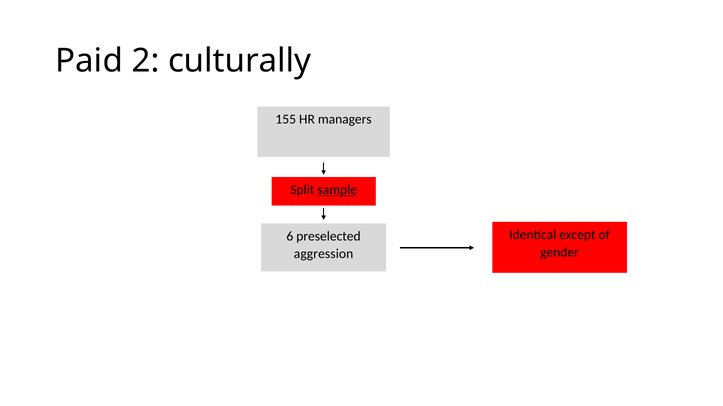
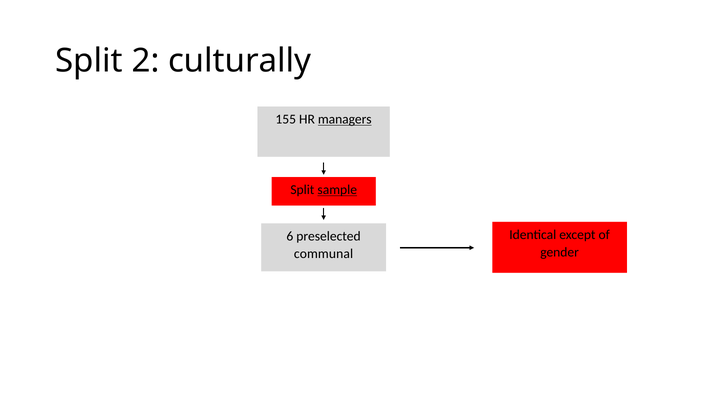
Paid: Paid -> Split (89, 61)
managers underline: none -> present (345, 120)
aggression: aggression -> communal (324, 254)
